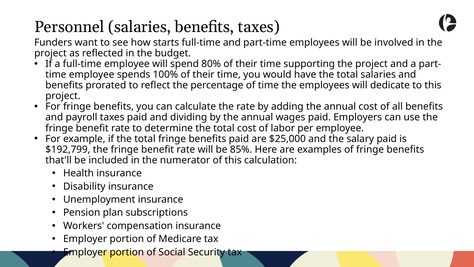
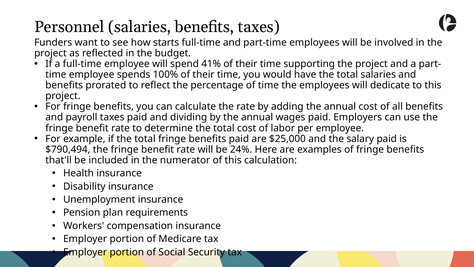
80%: 80% -> 41% (211, 64)
$192,799: $192,799 -> $790,494 (68, 149)
85%: 85% -> 24% (241, 149)
subscriptions: subscriptions -> requirements (157, 212)
